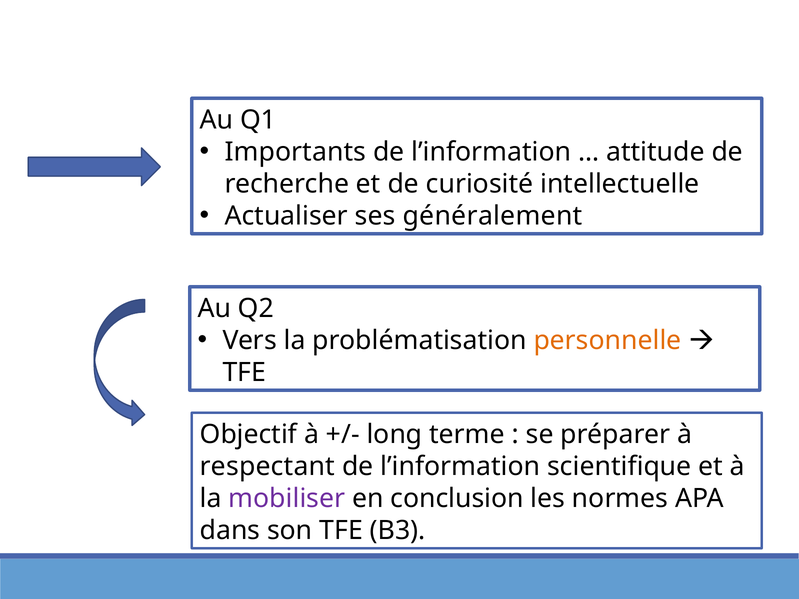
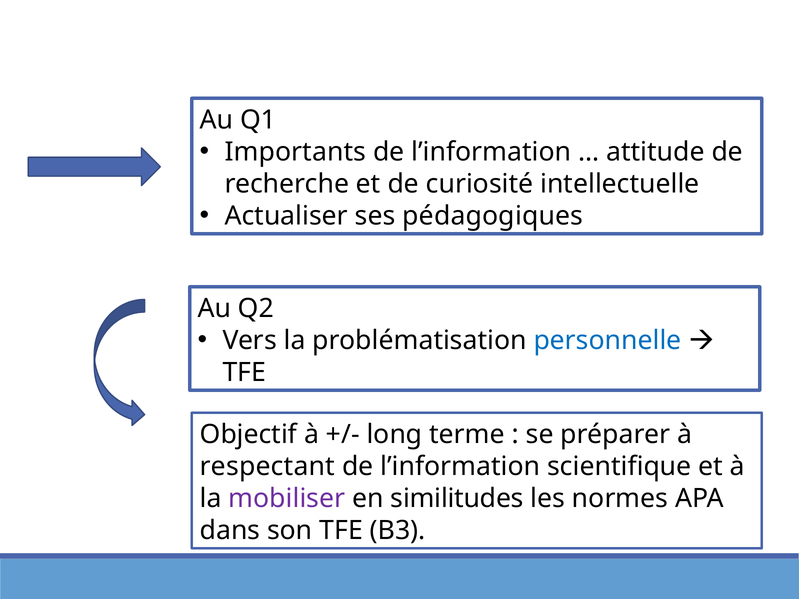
généralement: généralement -> pédagogiques (493, 216)
personnelle colour: orange -> blue (608, 341)
conclusion: conclusion -> similitudes (457, 499)
